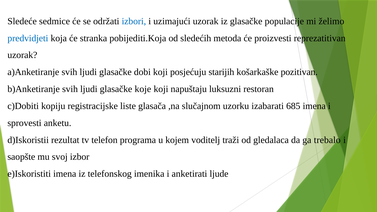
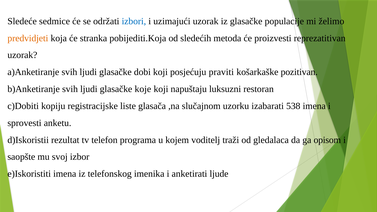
predvidjeti colour: blue -> orange (28, 38)
starijih: starijih -> praviti (221, 72)
685: 685 -> 538 (293, 106)
trebalo: trebalo -> opisom (327, 140)
